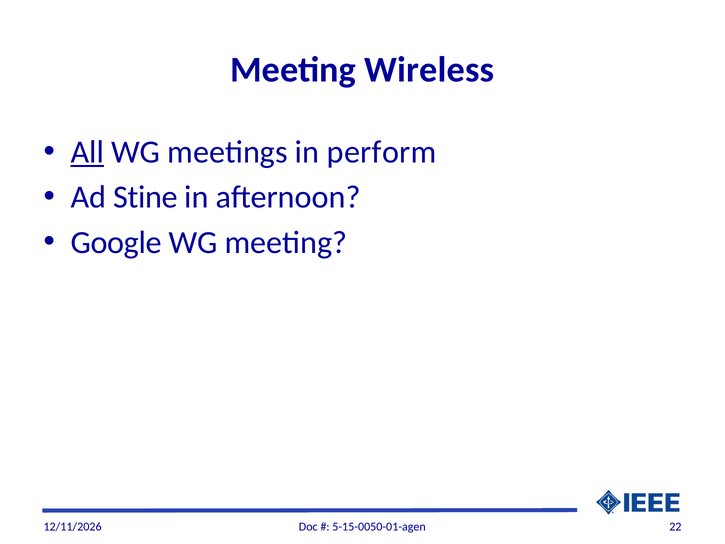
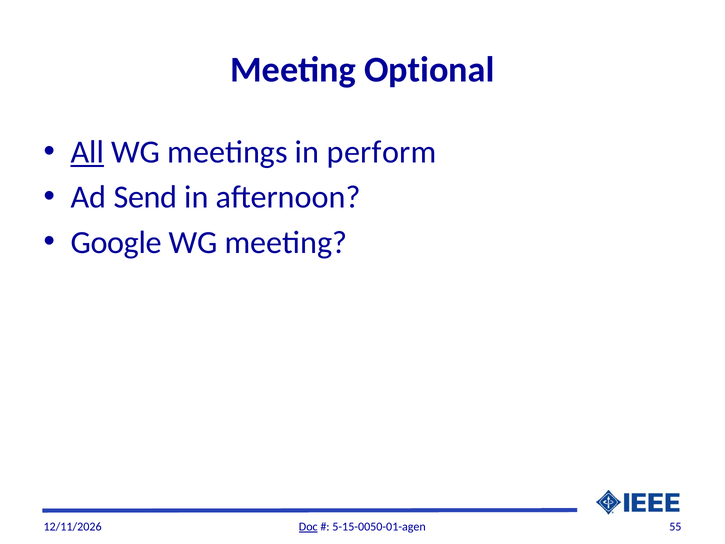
Wireless: Wireless -> Optional (429, 70)
Stine: Stine -> Send (145, 197)
Doc underline: none -> present (308, 527)
22: 22 -> 55 (675, 526)
